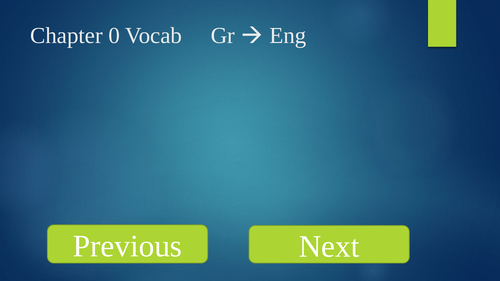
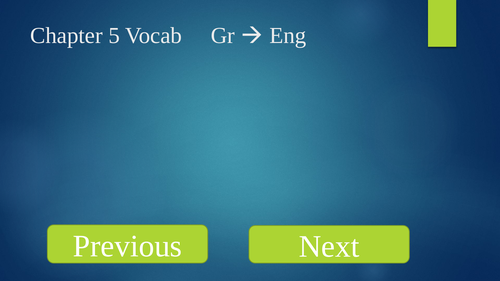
0: 0 -> 5 (114, 36)
